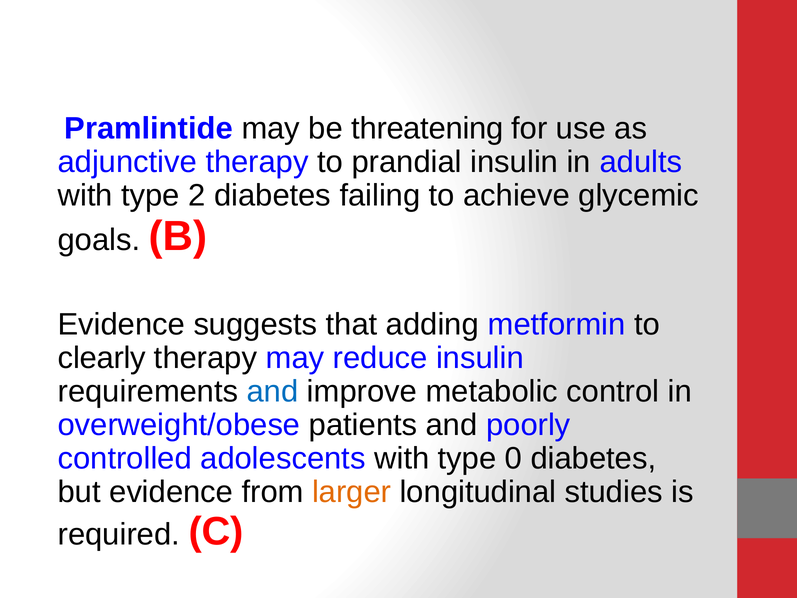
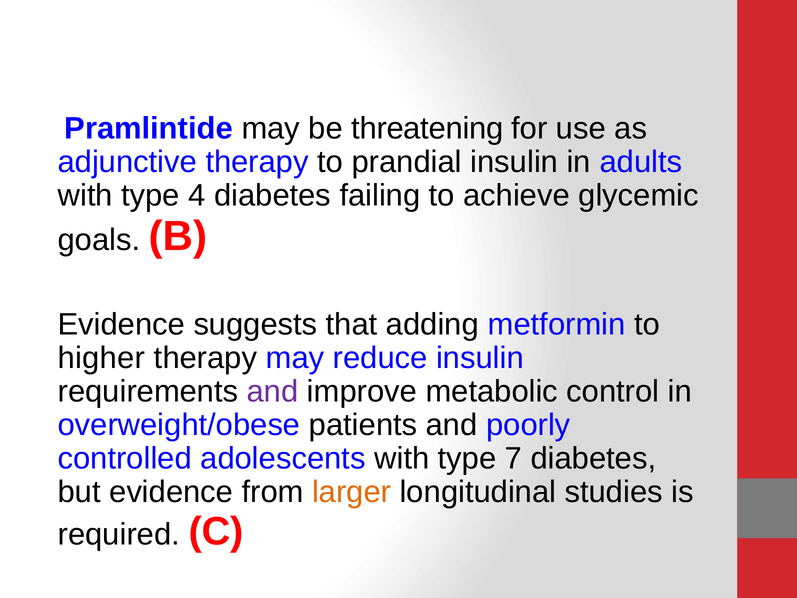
2: 2 -> 4 (197, 195)
clearly: clearly -> higher (101, 358)
and colour: blue -> purple (273, 391)
0: 0 -> 7 (514, 458)
